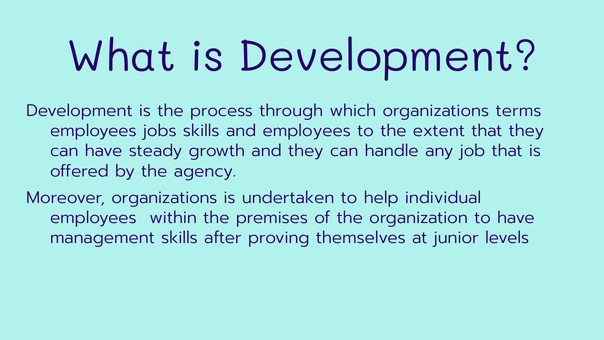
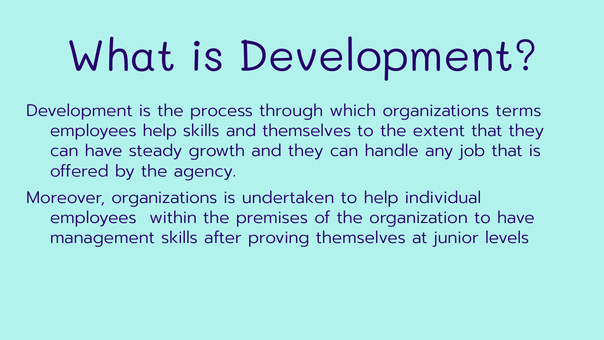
employees jobs: jobs -> help (160, 131)
and employees: employees -> themselves (307, 131)
